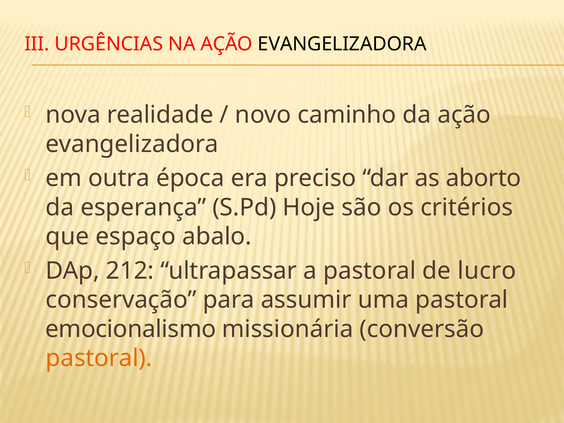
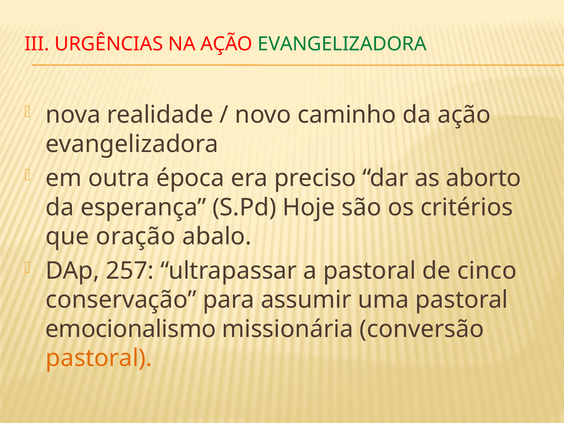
EVANGELIZADORA colour: black -> green (342, 44)
espaço: espaço -> oração (136, 237)
212: 212 -> 257 (130, 271)
lucro: lucro -> cinco (487, 271)
